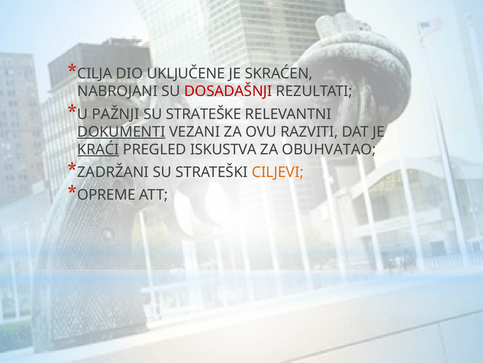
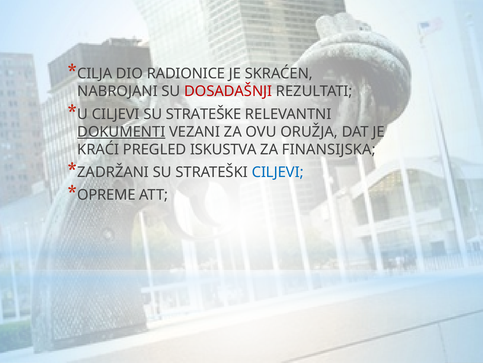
UKLJUČENE: UKLJUČENE -> RADIONICE (186, 74)
U PAŽNJI: PAŽNJI -> CILJEVI (116, 114)
RAZVITI: RAZVITI -> ORUŽJA (309, 132)
KRAĆI underline: present -> none (98, 149)
OBUHVATAO: OBUHVATAO -> FINANSIJSKA (329, 149)
CILJEVI colour: orange -> blue (278, 172)
